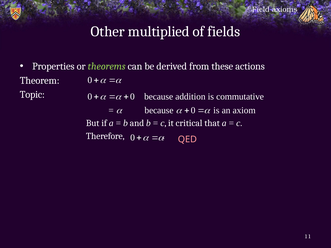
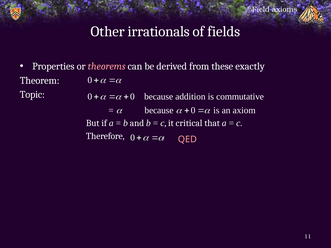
multiplied: multiplied -> irrationals (159, 32)
theorems colour: light green -> pink (107, 66)
actions: actions -> exactly (250, 66)
